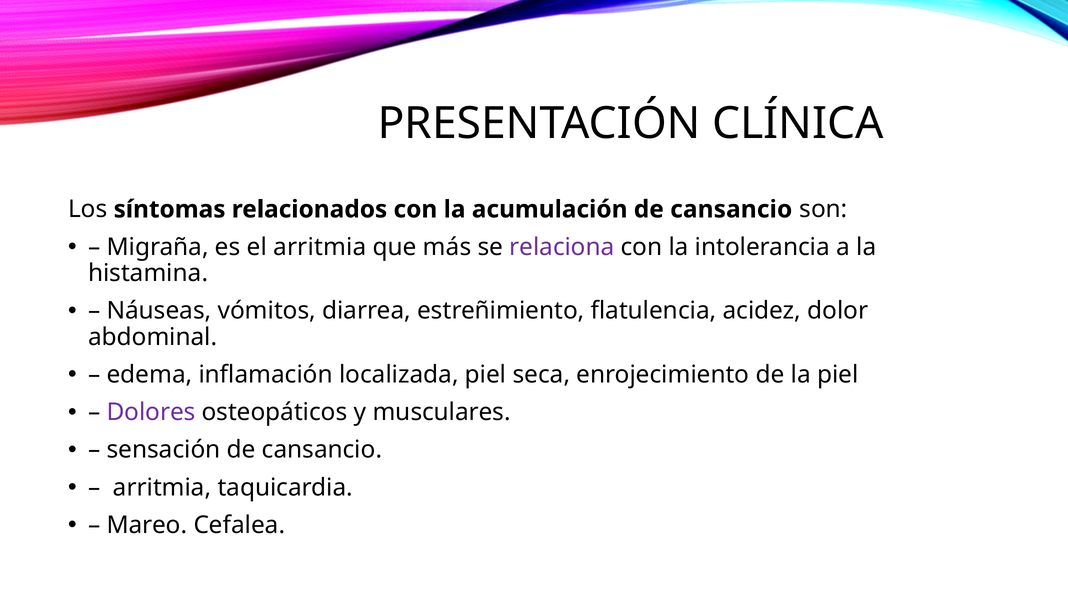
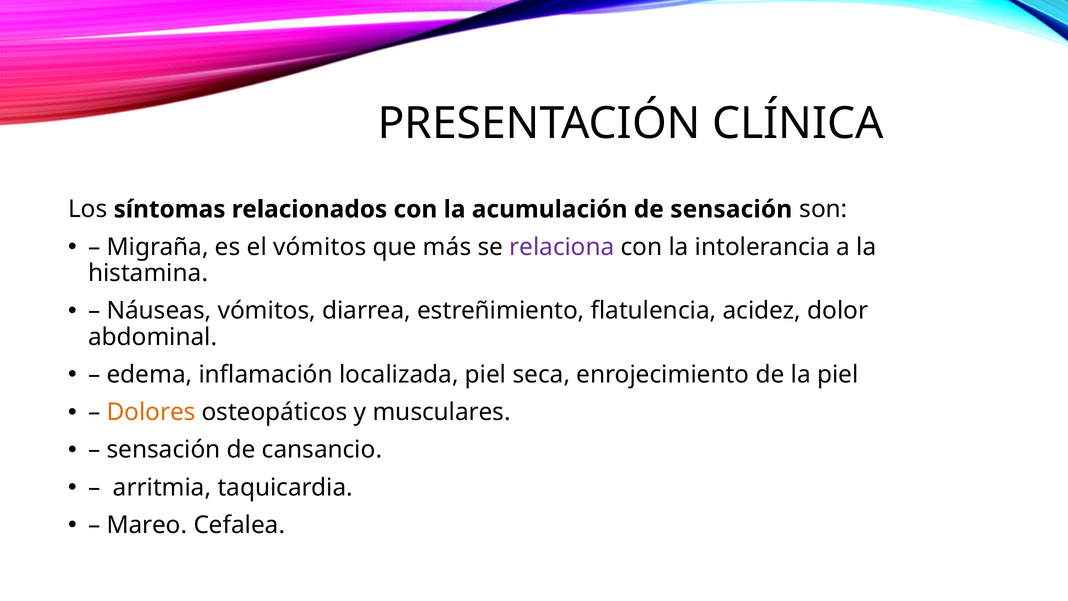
acumulación de cansancio: cansancio -> sensación (731, 209)
el arritmia: arritmia -> vómitos (320, 247)
Dolores colour: purple -> orange (151, 412)
